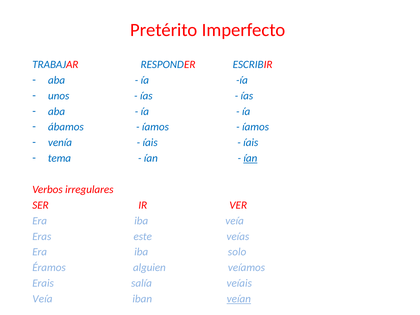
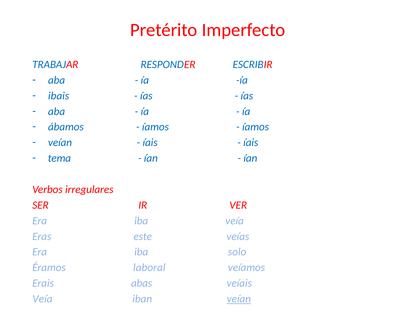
unos: unos -> ibais (59, 96)
venía: venía -> veían (60, 143)
ían underline: present -> none (250, 158)
alguien: alguien -> laboral (149, 268)
salía: salía -> abas (142, 283)
